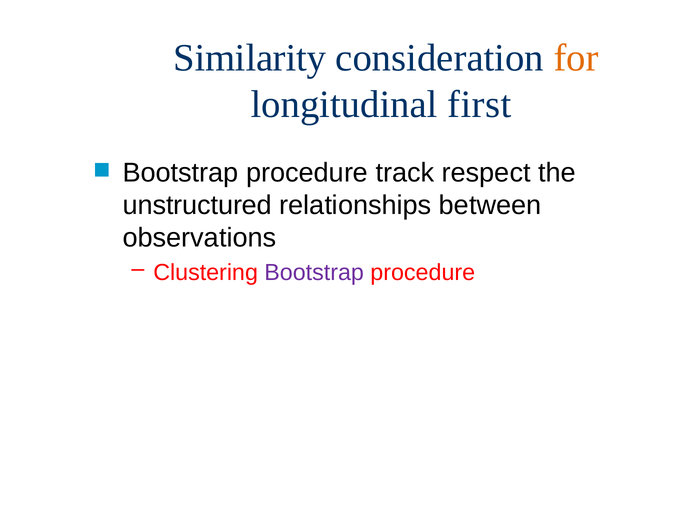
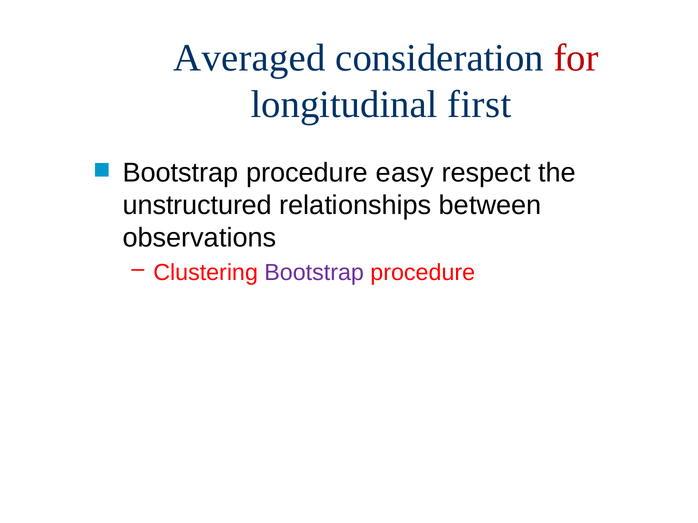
Similarity: Similarity -> Averaged (249, 58)
for colour: orange -> red (576, 58)
track: track -> easy (405, 173)
